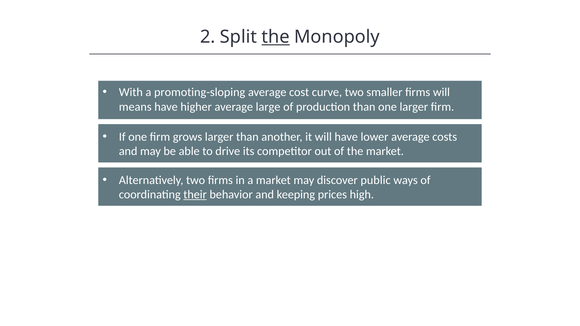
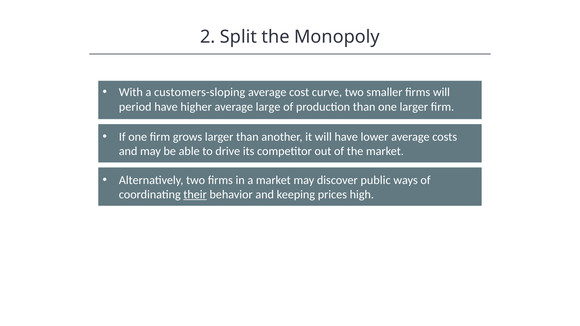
the underline: present -> none (276, 37)
promoting-sloping: promoting-sloping -> customers-sloping (200, 92)
means: means -> period (135, 107)
